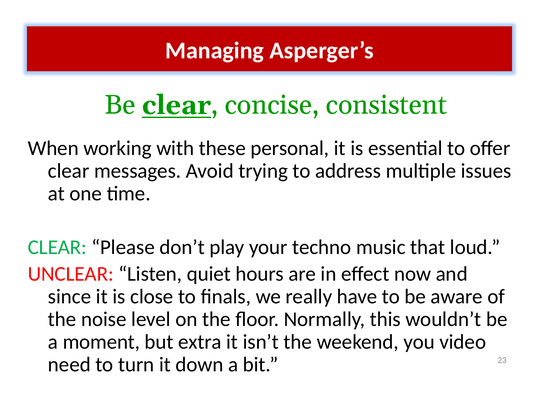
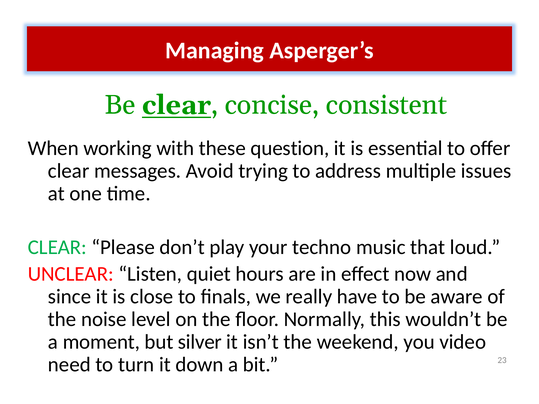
personal: personal -> question (290, 148)
extra: extra -> silver (200, 342)
